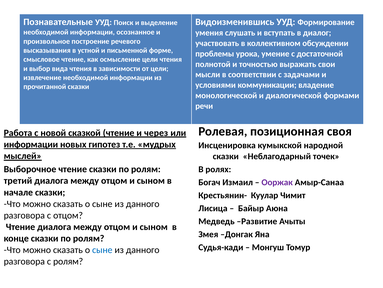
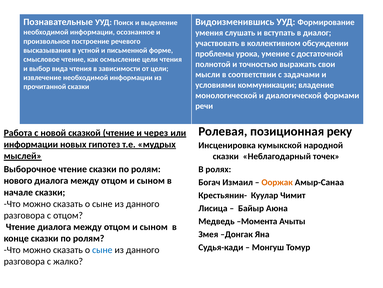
своя: своя -> реку (339, 131)
третий: третий -> нового (18, 180)
Ооржак colour: purple -> orange (277, 182)
Развитие: Развитие -> Момента (257, 221)
с ролям: ролям -> жалко (68, 261)
